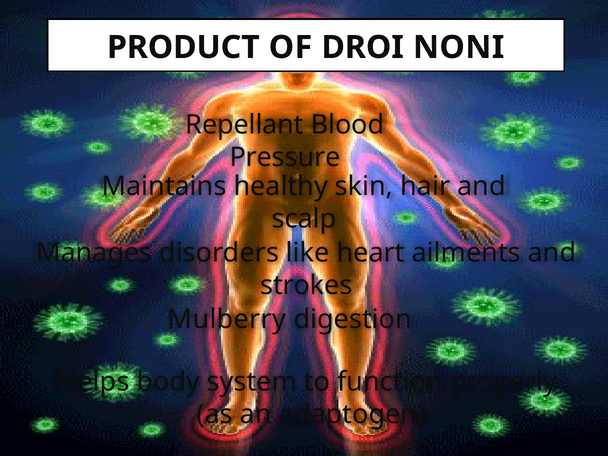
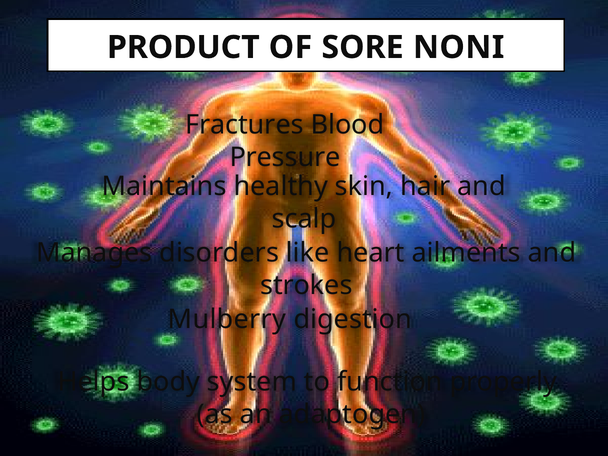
DROI: DROI -> SORE (363, 47)
Repellant: Repellant -> Fractures (244, 125)
